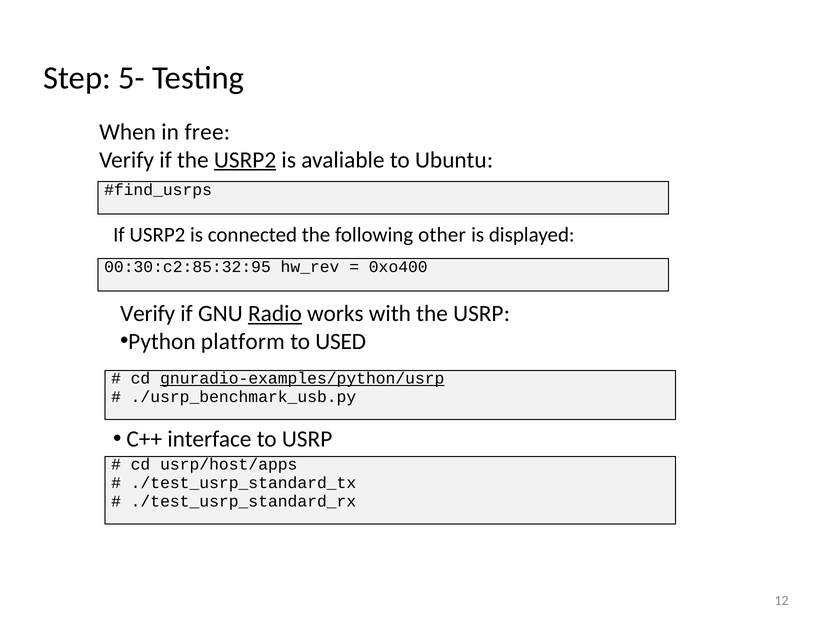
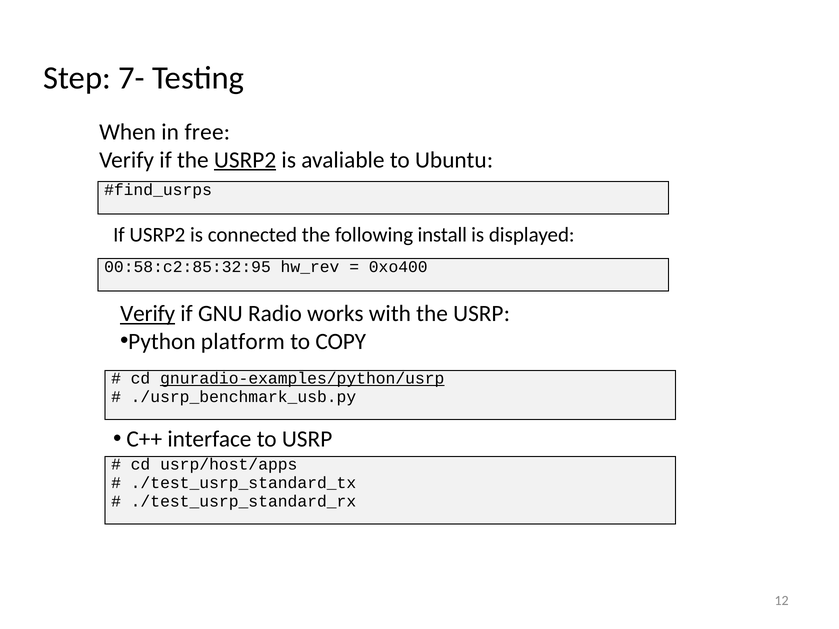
5-: 5- -> 7- (131, 78)
other: other -> install (442, 235)
00:30:c2:85:32:95: 00:30:c2:85:32:95 -> 00:58:c2:85:32:95 (187, 267)
Verify underline: none -> present (148, 314)
Radio underline: present -> none (275, 314)
USED: USED -> COPY (341, 342)
